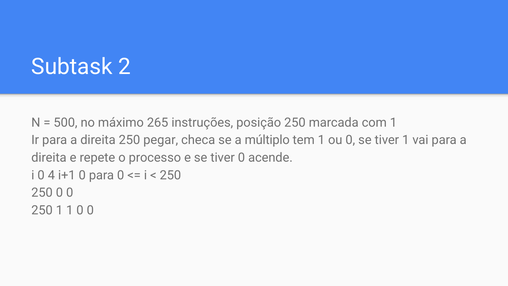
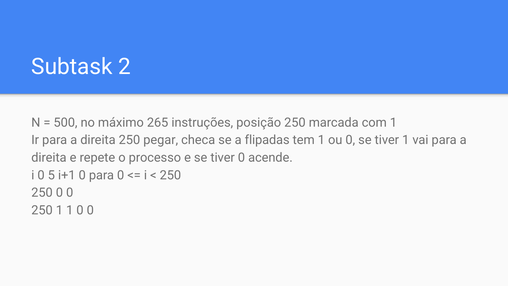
múltiplo: múltiplo -> flipadas (267, 140)
4: 4 -> 5 (51, 175)
